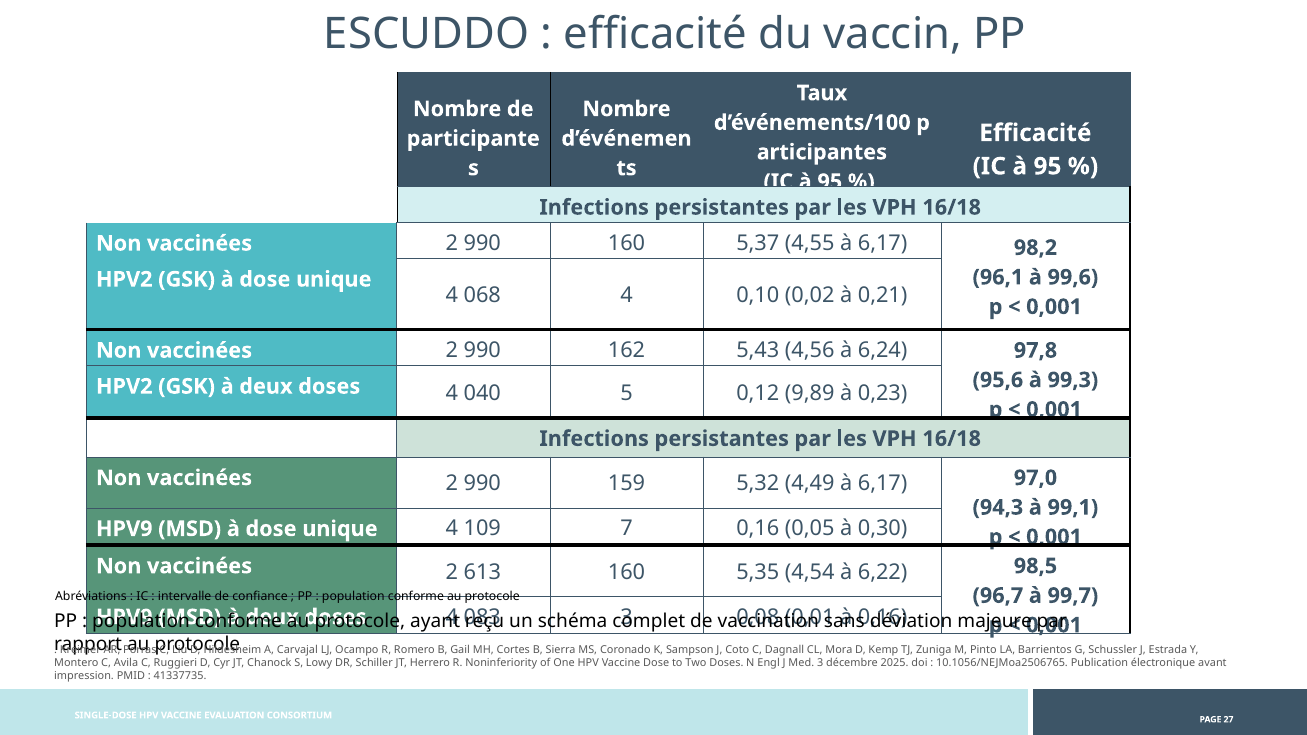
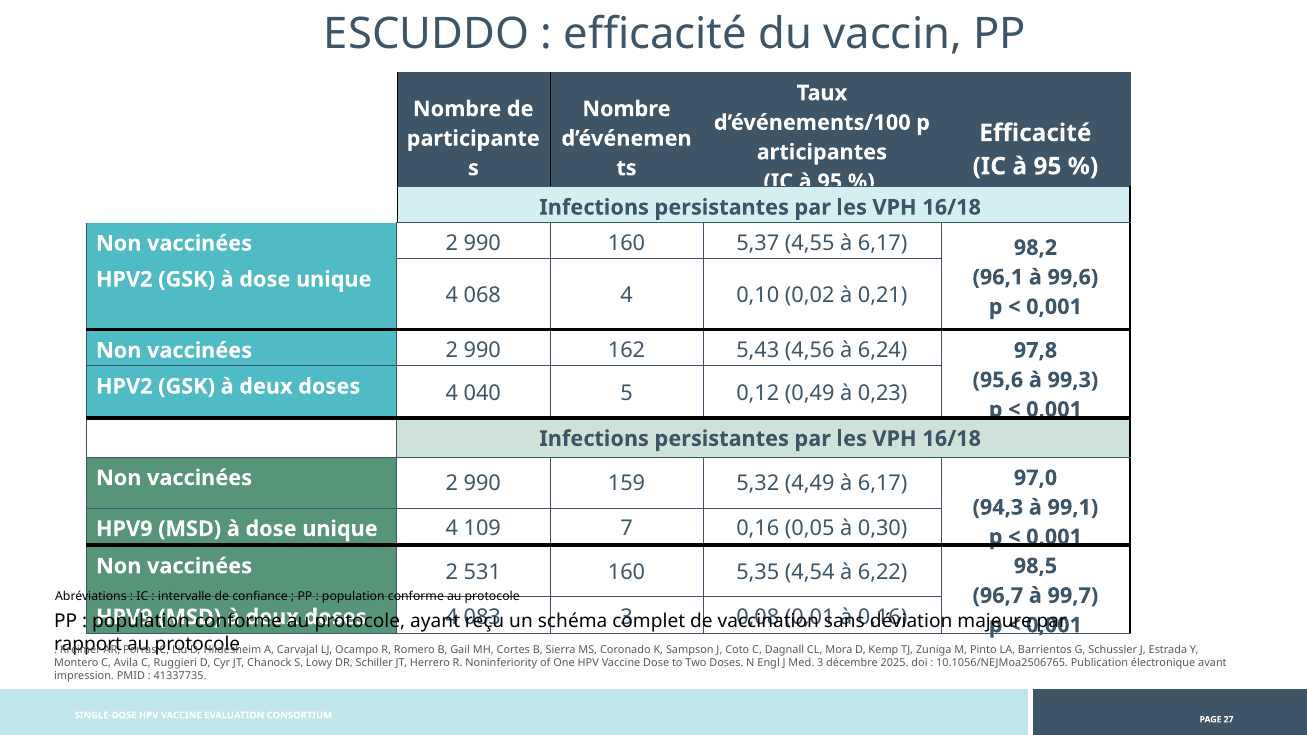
9,89: 9,89 -> 0,49 (810, 393)
613: 613 -> 531 (482, 572)
